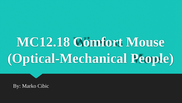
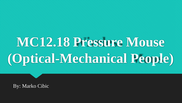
Comfort: Comfort -> Pressure (98, 42)
